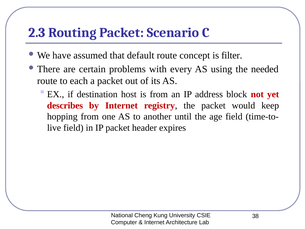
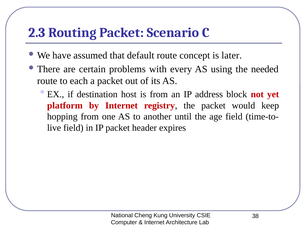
filter: filter -> later (232, 55)
describes: describes -> platform (65, 105)
